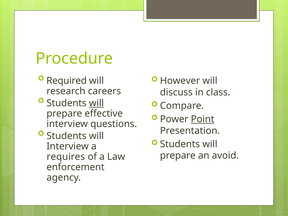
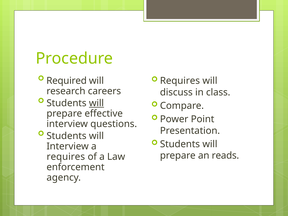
However: However -> Requires (180, 81)
Point underline: present -> none (203, 119)
avoid: avoid -> reads (225, 156)
